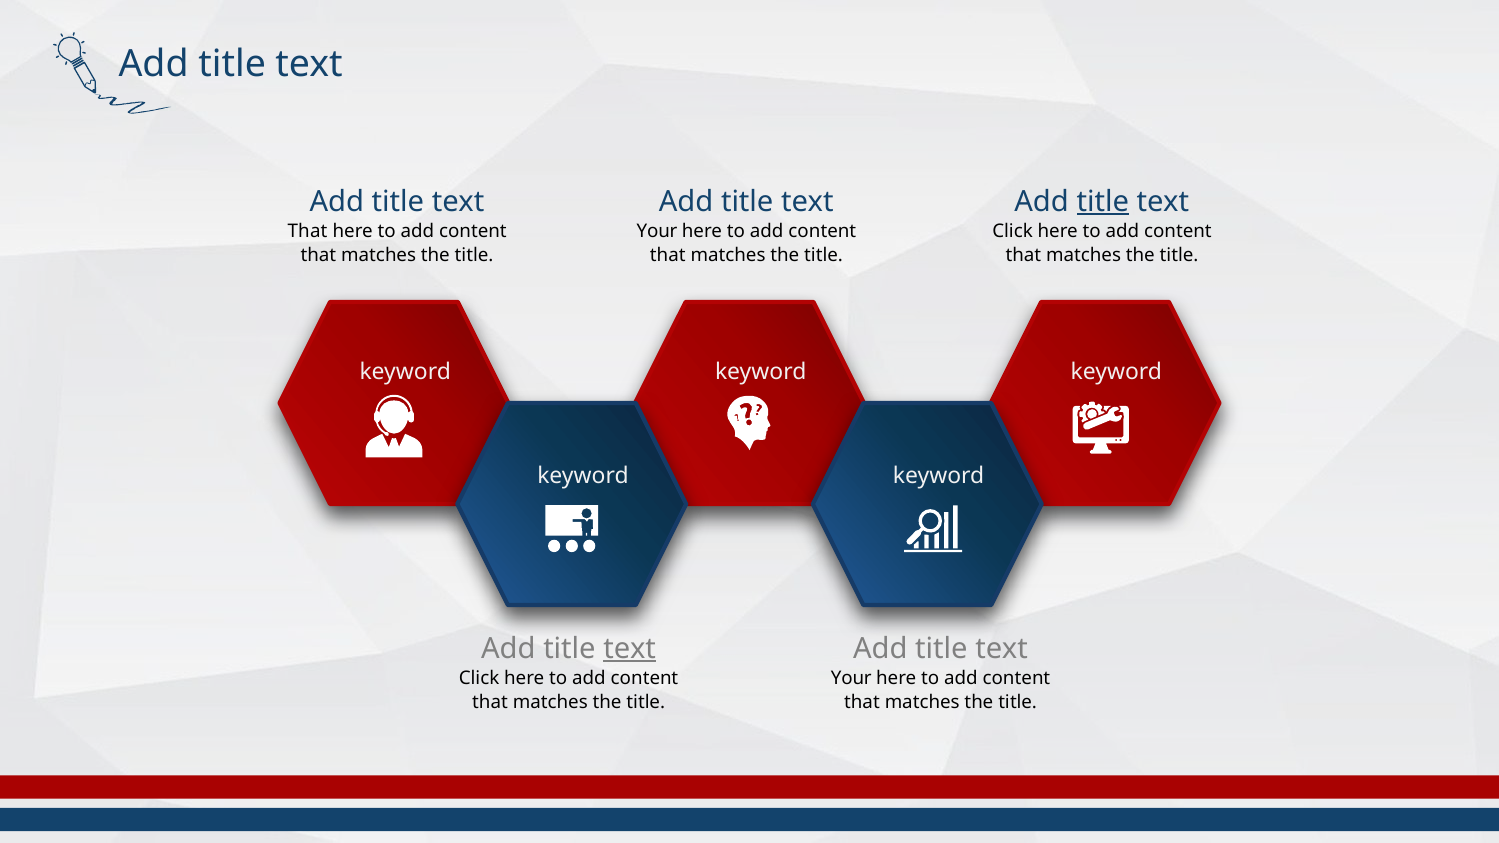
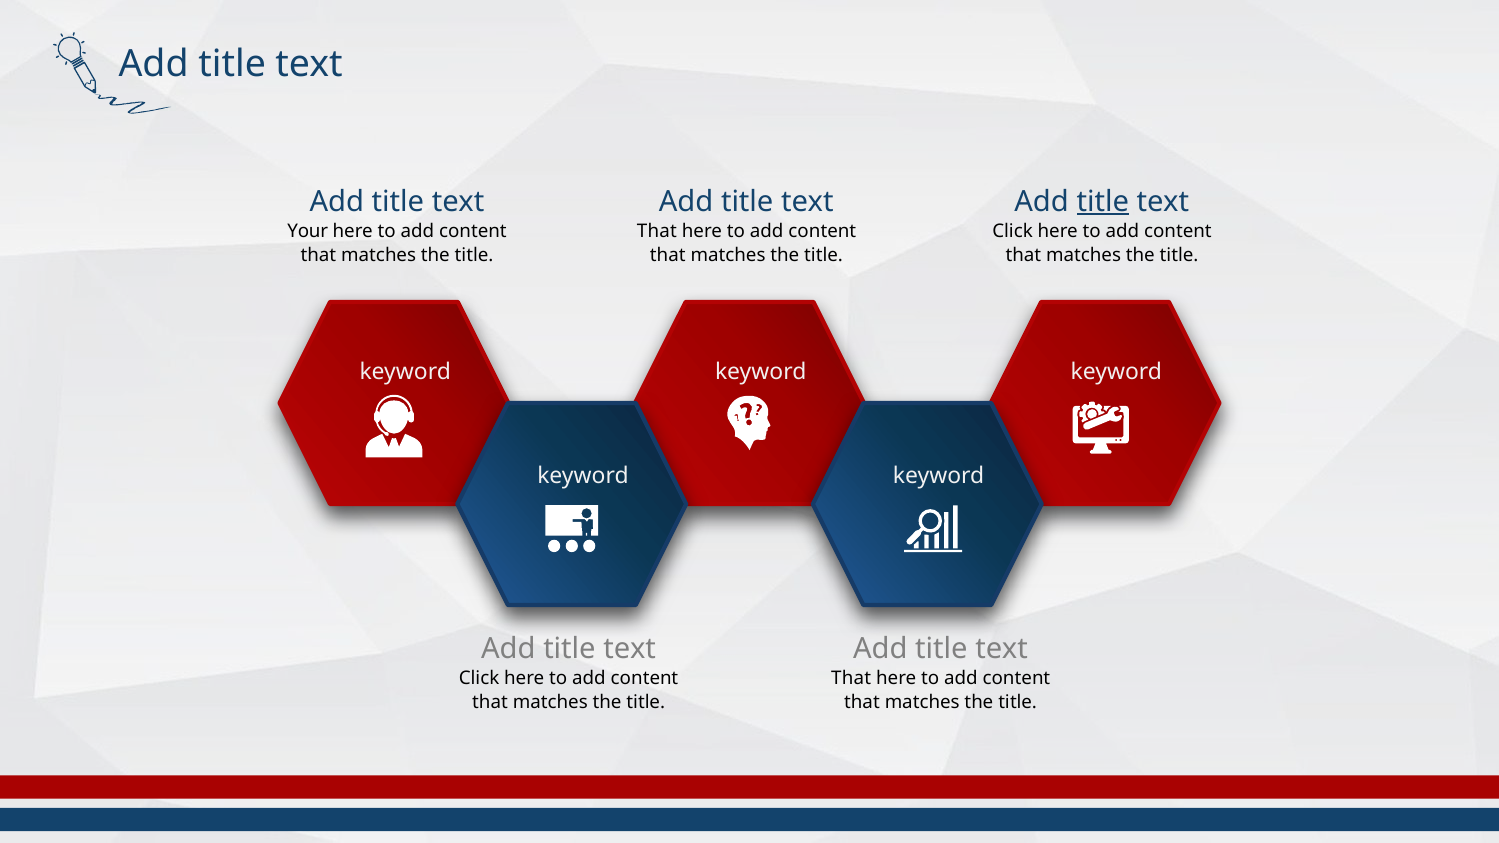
That: That -> Your (308, 231)
Your: Your -> That (657, 231)
text underline: present -> none (630, 649)
Your: Your -> That (851, 679)
